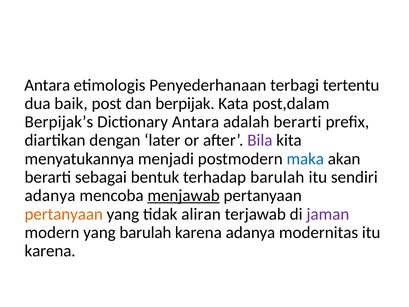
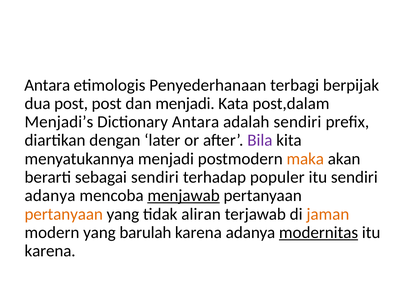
tertentu: tertentu -> berpijak (351, 85)
dua baik: baik -> post (71, 103)
dan berpijak: berpijak -> menjadi (185, 103)
Berpijak’s: Berpijak’s -> Menjadi’s (59, 122)
adalah berarti: berarti -> sendiri (297, 122)
maka colour: blue -> orange (305, 159)
sebagai bentuk: bentuk -> sendiri (155, 177)
terhadap barulah: barulah -> populer (277, 177)
jaman colour: purple -> orange (328, 214)
modernitas underline: none -> present (319, 232)
